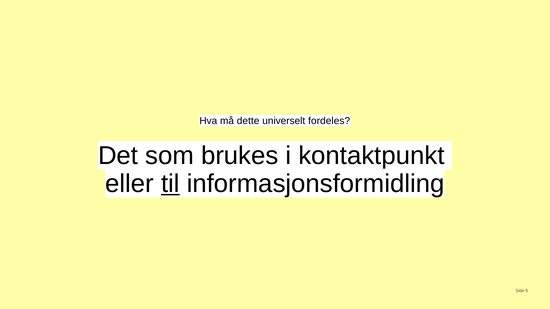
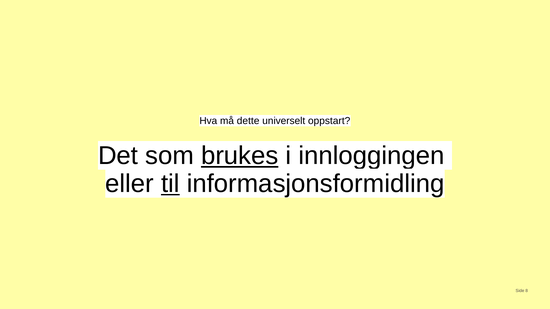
fordeles: fordeles -> oppstart (329, 121)
brukes underline: none -> present (240, 156)
kontaktpunkt: kontaktpunkt -> innloggingen (371, 156)
